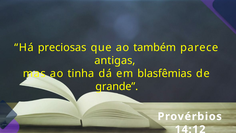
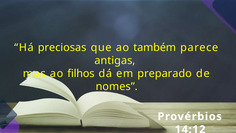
tinha: tinha -> filhos (81, 73)
blasfêmias: blasfêmias -> preparado (165, 73)
grande: grande -> nomes (117, 86)
